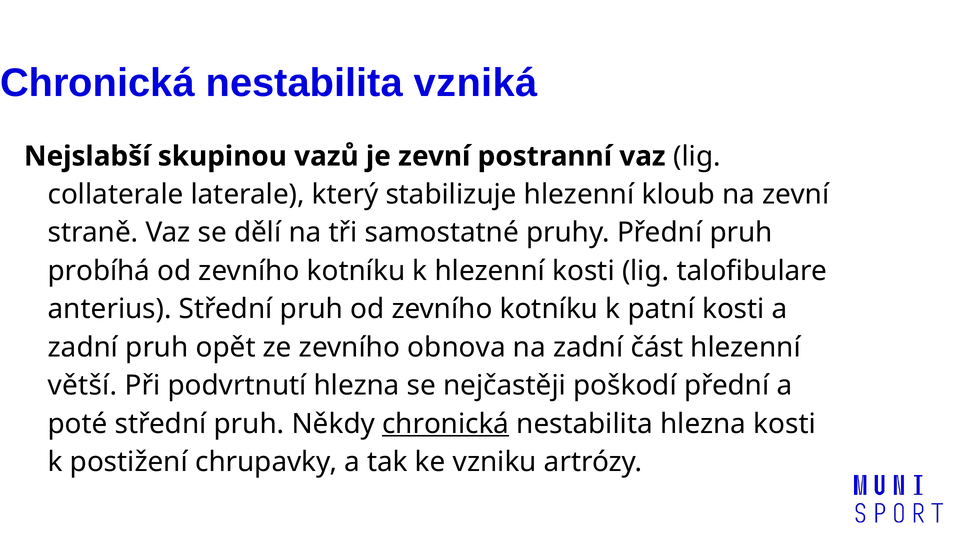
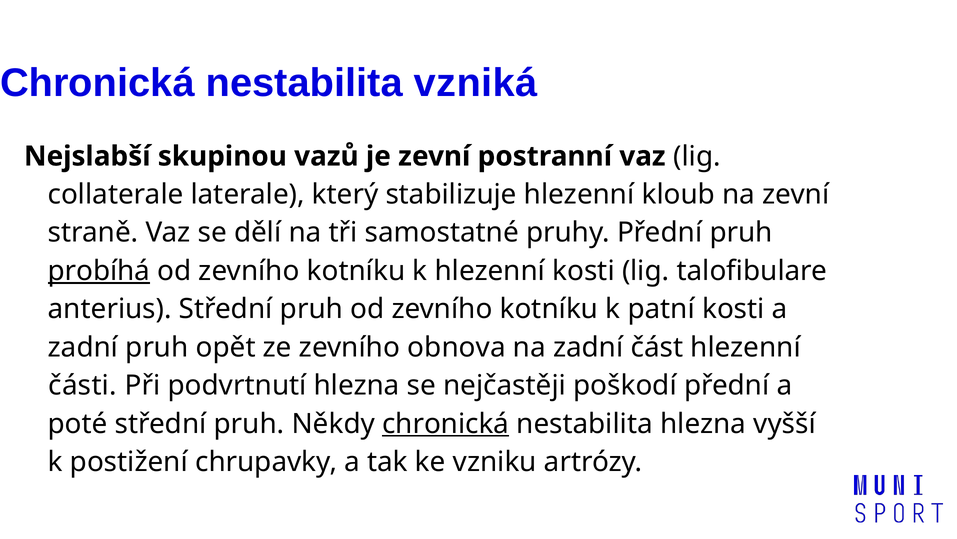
probíhá underline: none -> present (99, 271)
větší: větší -> části (83, 385)
hlezna kosti: kosti -> vyšší (785, 423)
